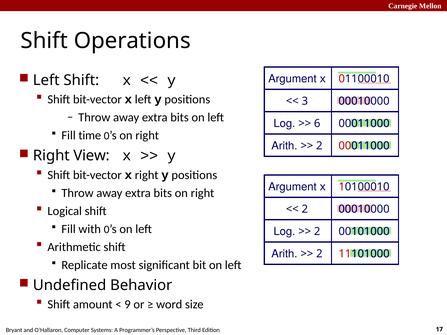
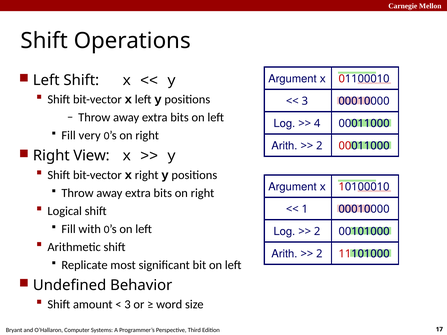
6: 6 -> 4 (317, 124)
time: time -> very (90, 135)
2: 2 -> 1 (305, 209)
9: 9 -> 3 (128, 305)
